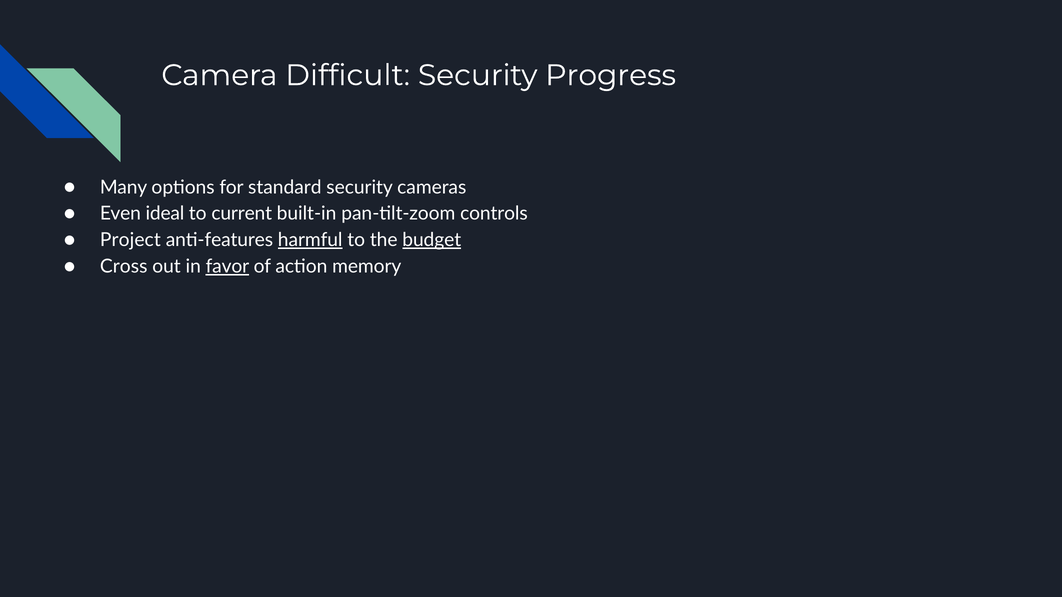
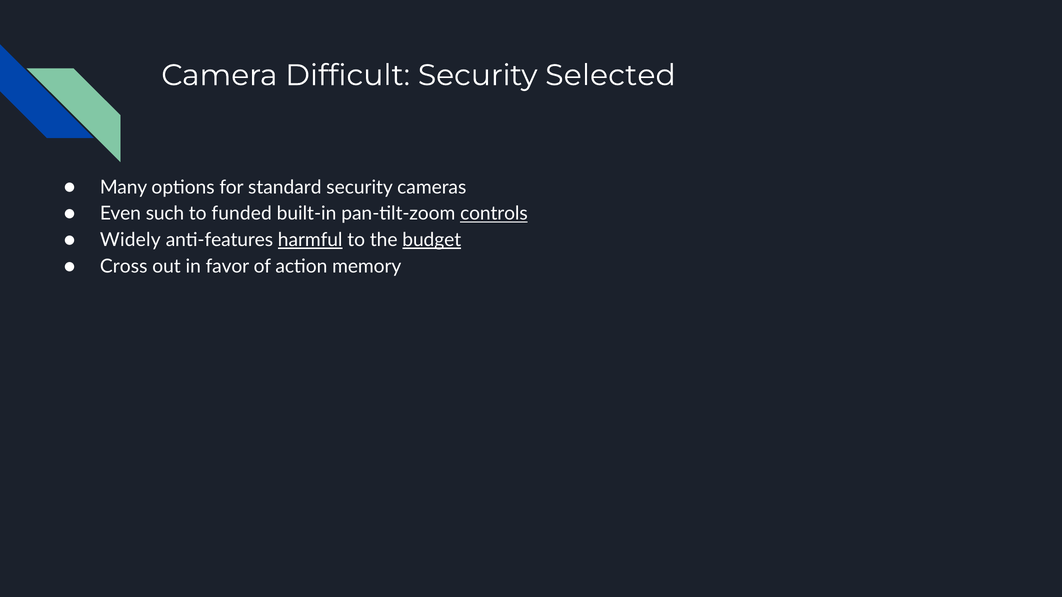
Progress: Progress -> Selected (610, 75)
ideal: ideal -> such (165, 214)
current: current -> funded (242, 214)
controls underline: none -> present (494, 214)
Project: Project -> Widely (130, 240)
favor underline: present -> none (227, 267)
